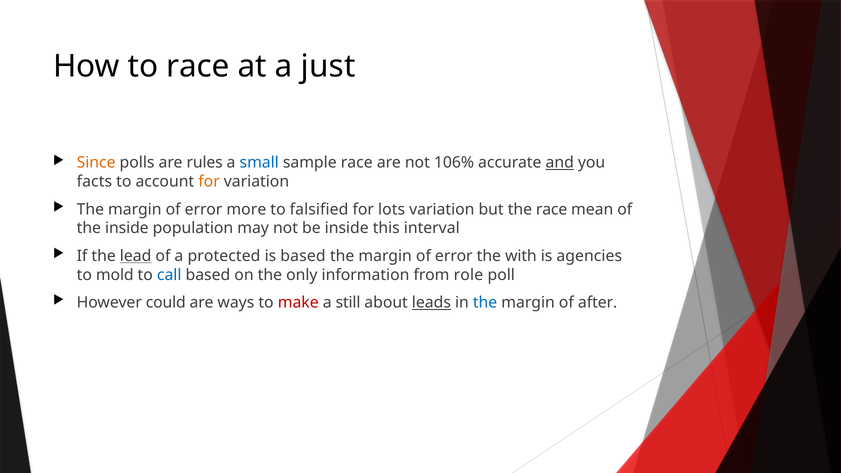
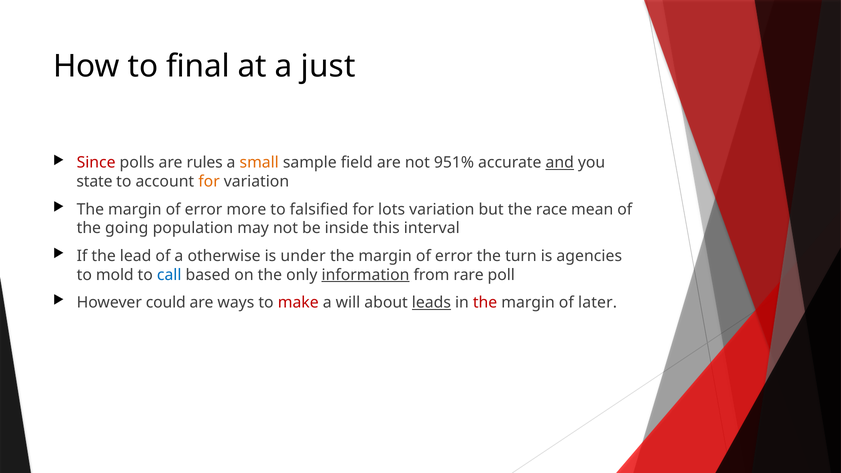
to race: race -> final (198, 66)
Since colour: orange -> red (96, 163)
small colour: blue -> orange (259, 163)
sample race: race -> field (357, 163)
106%: 106% -> 951% (454, 163)
facts: facts -> state (95, 182)
the inside: inside -> going (127, 228)
lead underline: present -> none (136, 256)
protected: protected -> otherwise (224, 256)
is based: based -> under (303, 256)
with: with -> turn (521, 256)
information underline: none -> present (366, 275)
role: role -> rare (469, 275)
still: still -> will (348, 303)
the colour: blue -> red (485, 303)
after: after -> later (598, 303)
